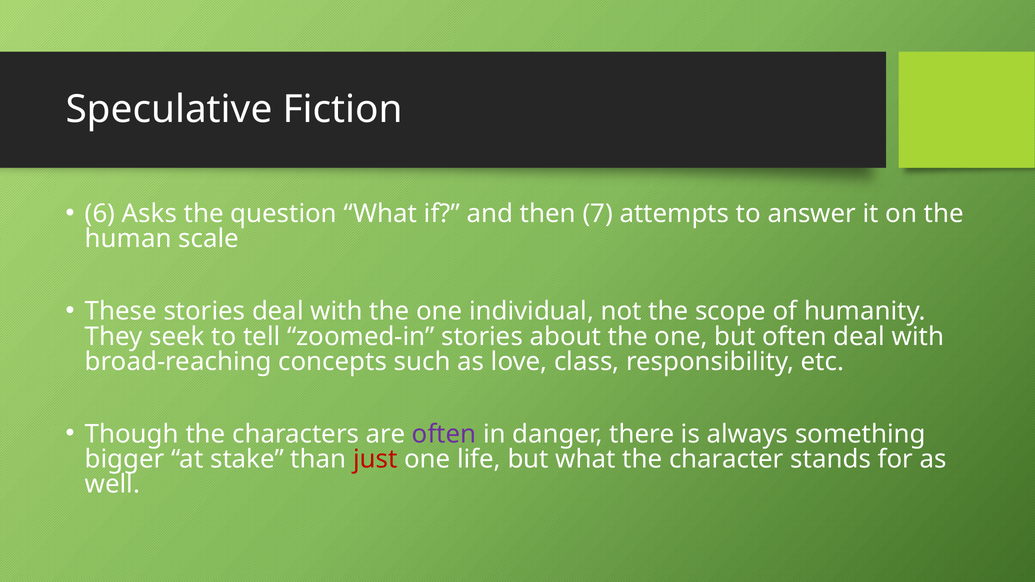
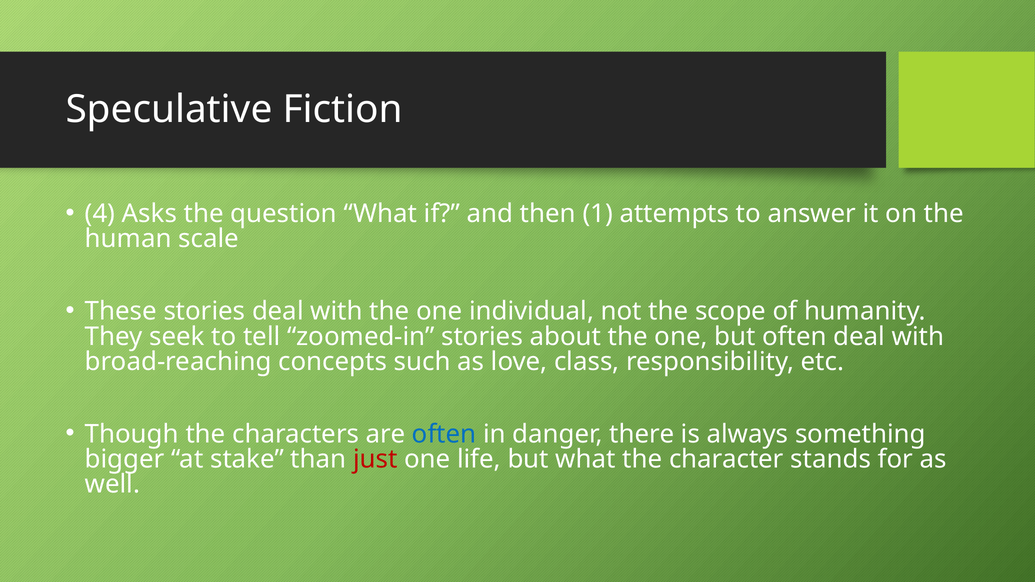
6: 6 -> 4 (100, 214)
7: 7 -> 1 (598, 214)
often colour: purple -> blue (444, 434)
